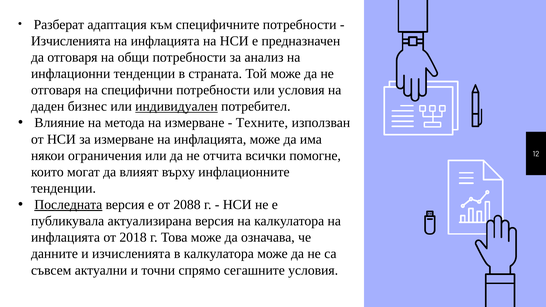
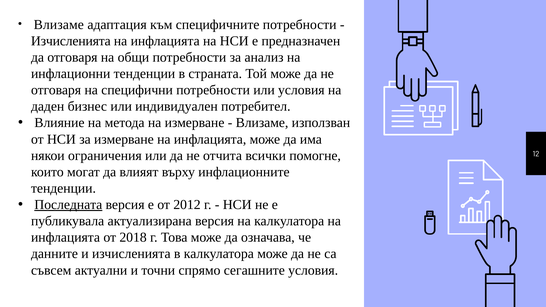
Разберат: Разберат -> Влизаме (59, 25)
индивидуален underline: present -> none (176, 107)
Техните: Техните -> Влизаме (262, 123)
2088: 2088 -> 2012 (187, 205)
